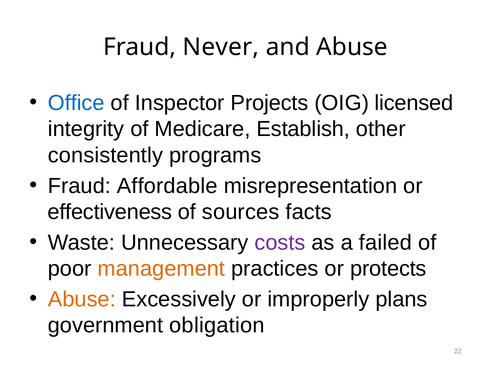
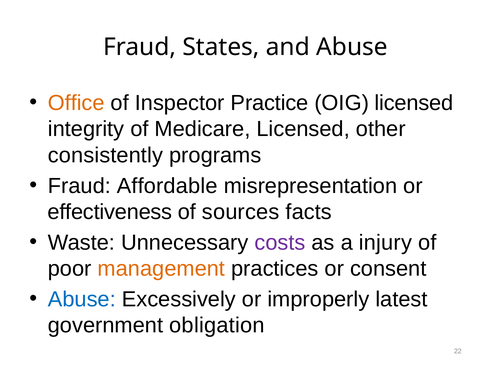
Never: Never -> States (221, 47)
Office colour: blue -> orange (76, 103)
Projects: Projects -> Practice (270, 103)
Medicare Establish: Establish -> Licensed (303, 129)
failed: failed -> injury (385, 243)
protects: protects -> consent (388, 269)
Abuse colour: orange -> blue (82, 299)
plans: plans -> latest (401, 299)
